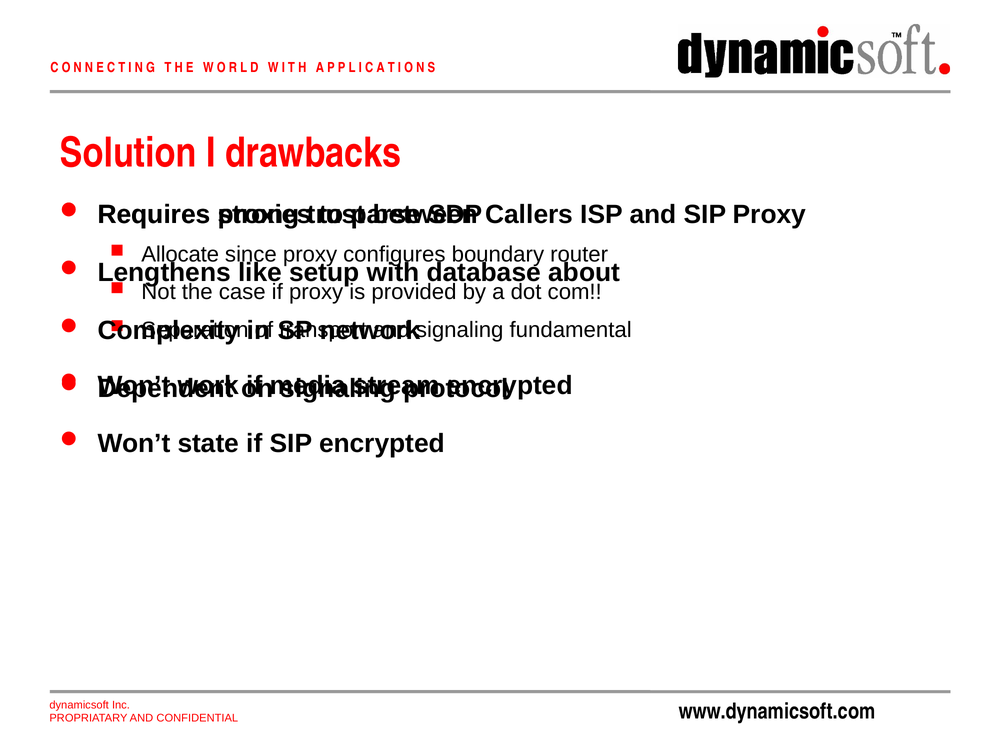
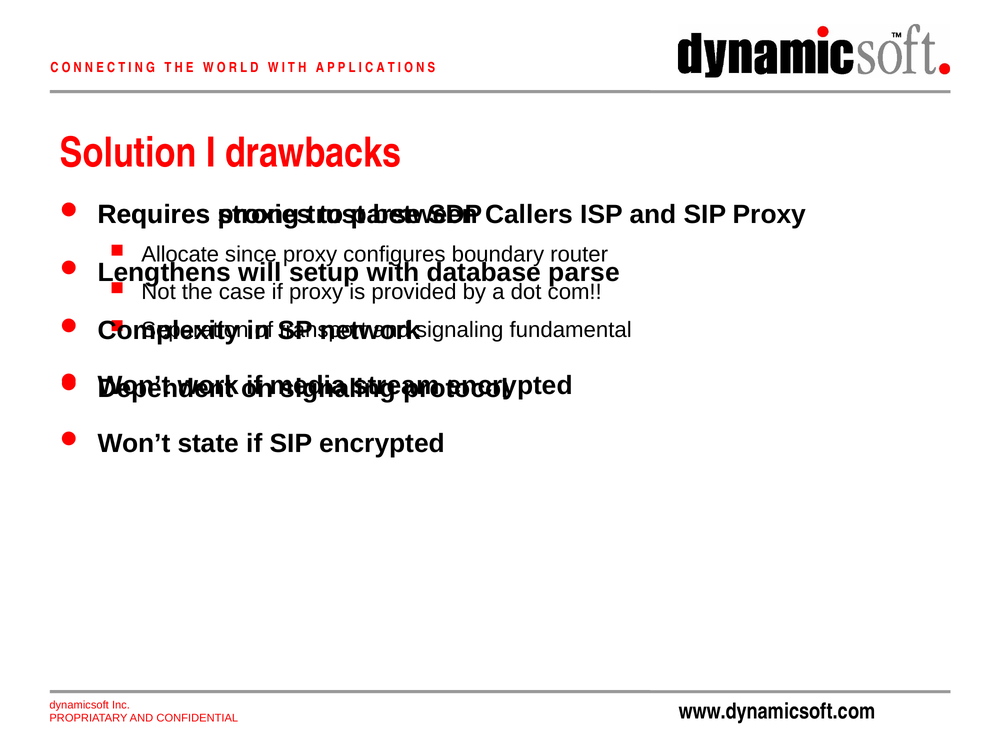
like: like -> will (260, 273)
database about: about -> parse (584, 273)
